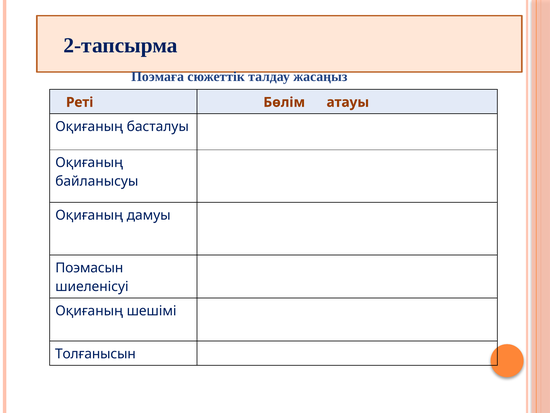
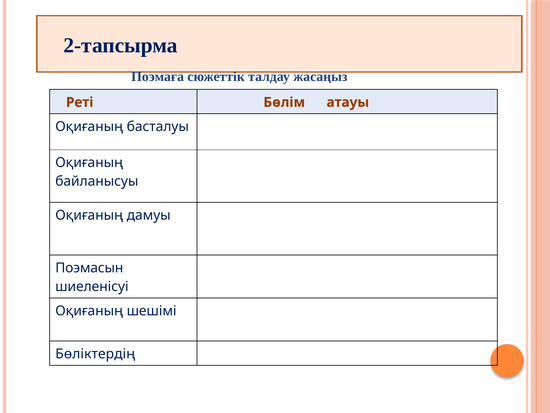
Толғанысын: Толғанысын -> Бөліктердің (95, 354)
